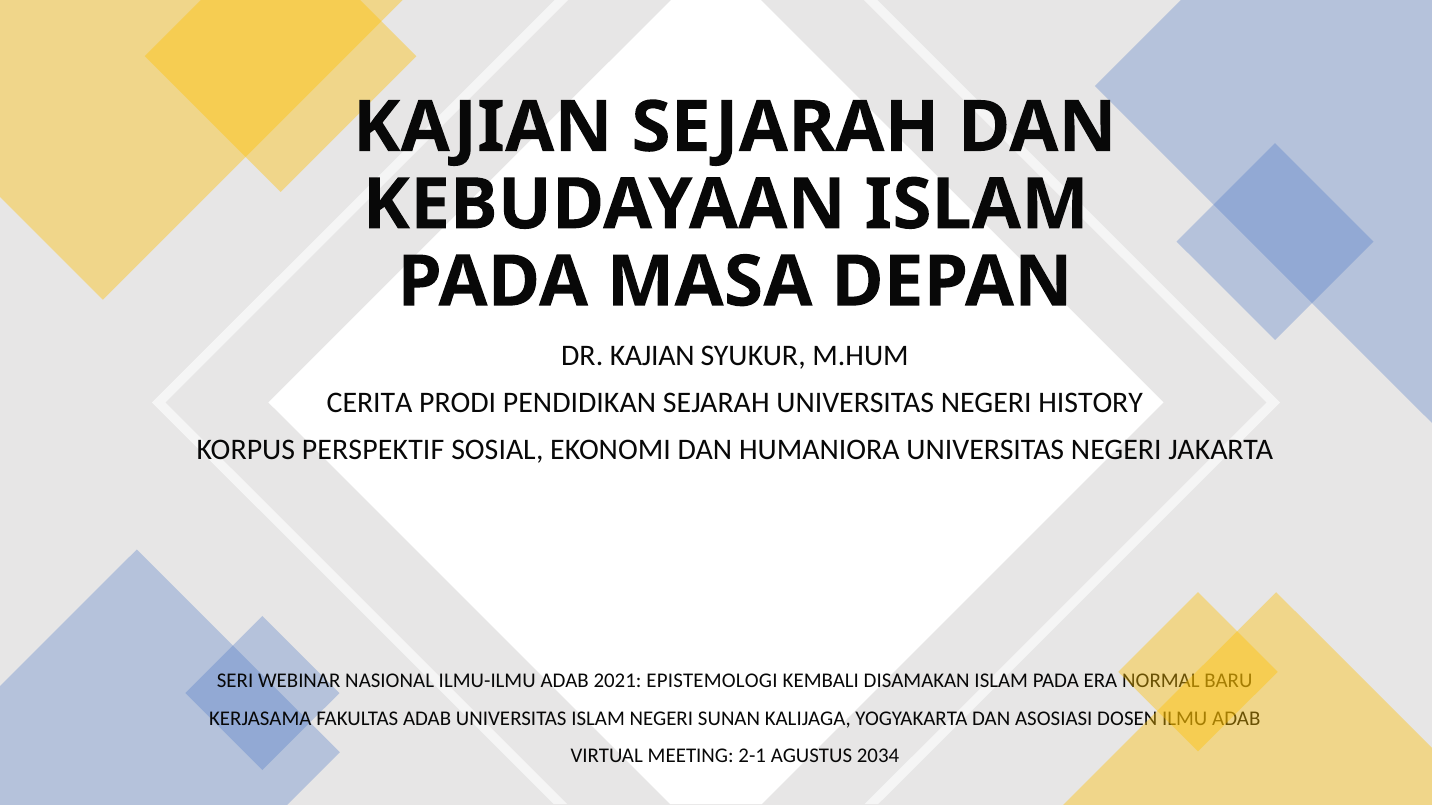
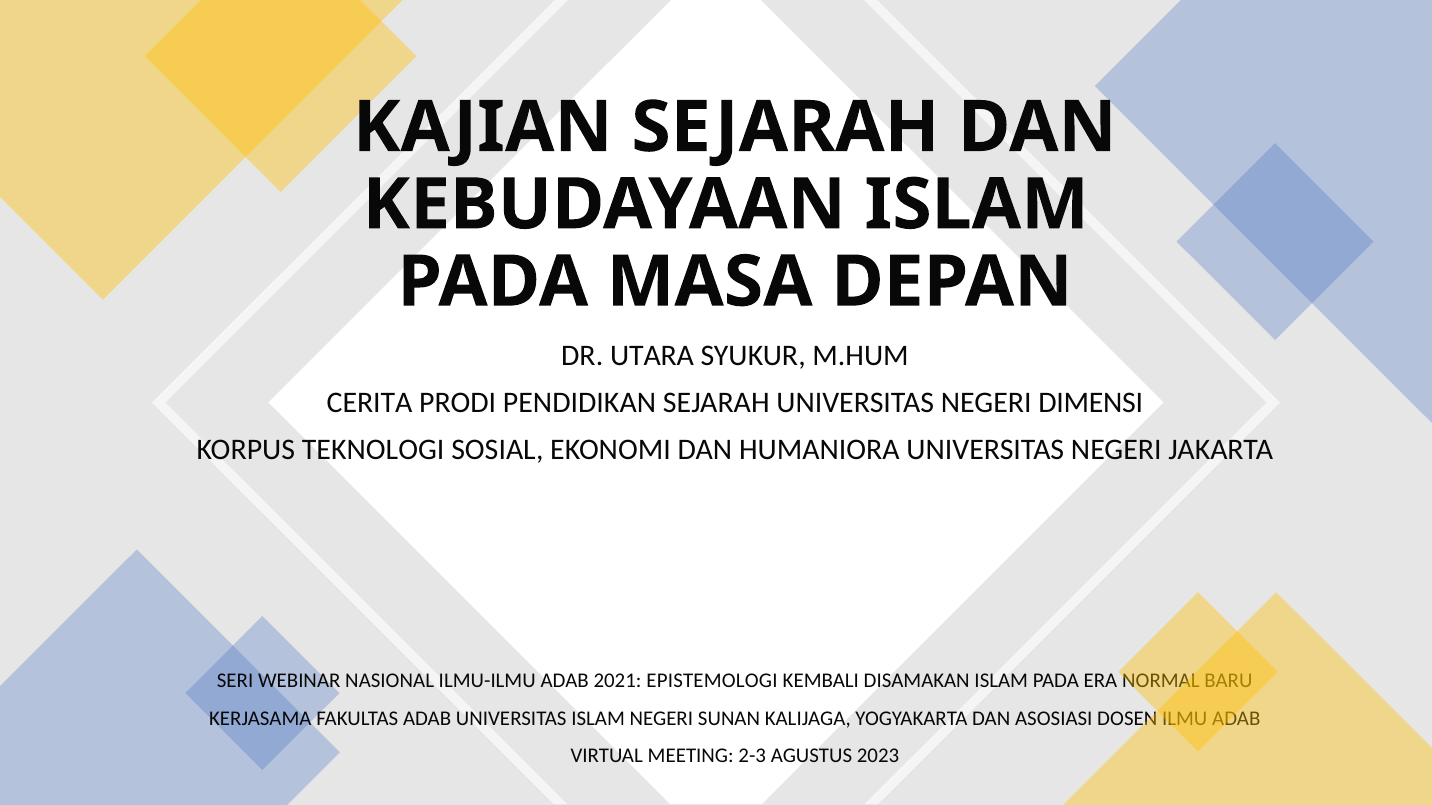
DR KAJIAN: KAJIAN -> UTARA (652, 356)
HISTORY: HISTORY -> DIMENSI (1091, 403)
PERSPEKTIF: PERSPEKTIF -> TEKNOLOGI (373, 450)
2-1: 2-1 -> 2-3 (752, 756)
2034: 2034 -> 2023 (878, 756)
